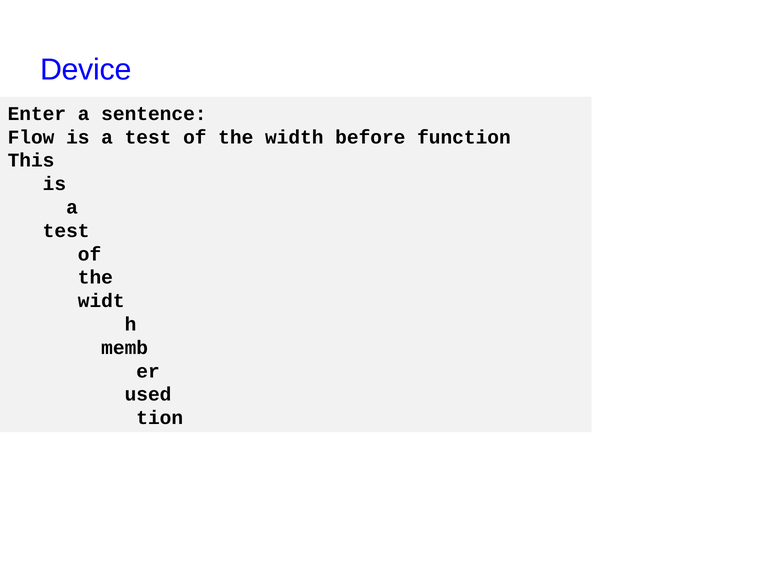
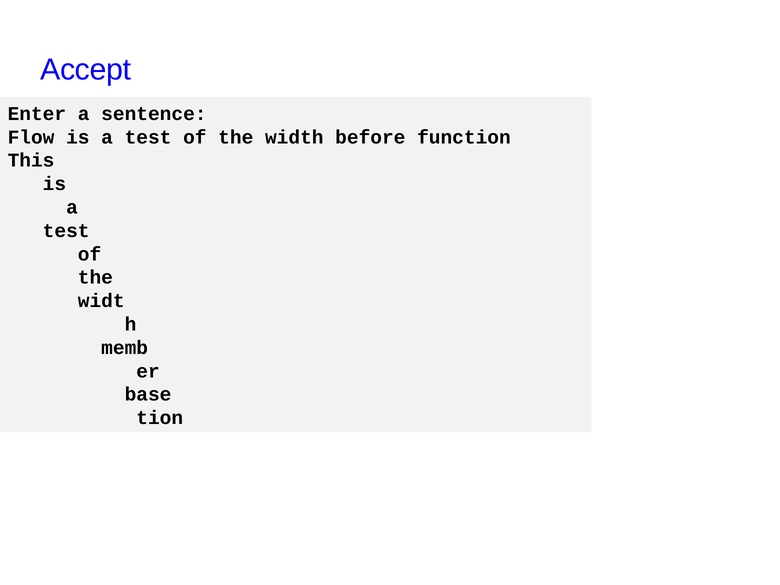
Device: Device -> Accept (86, 70)
used: used -> base (148, 394)
